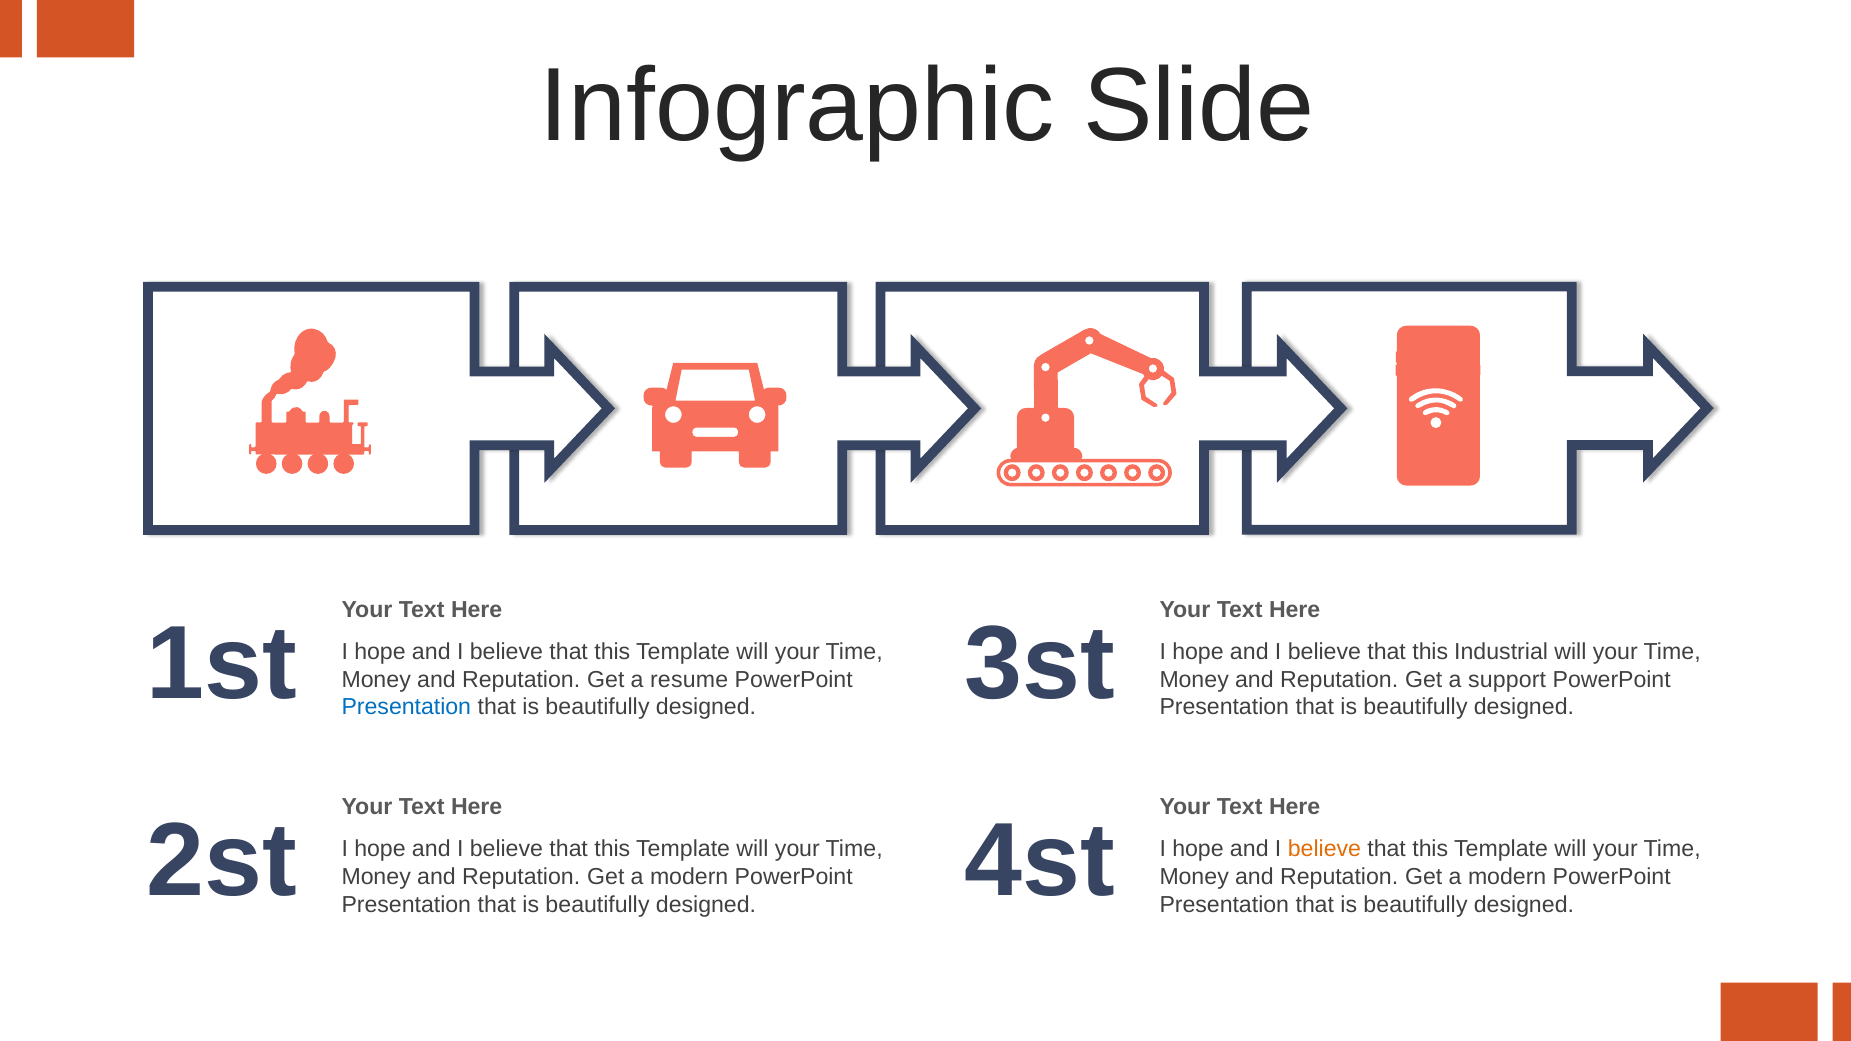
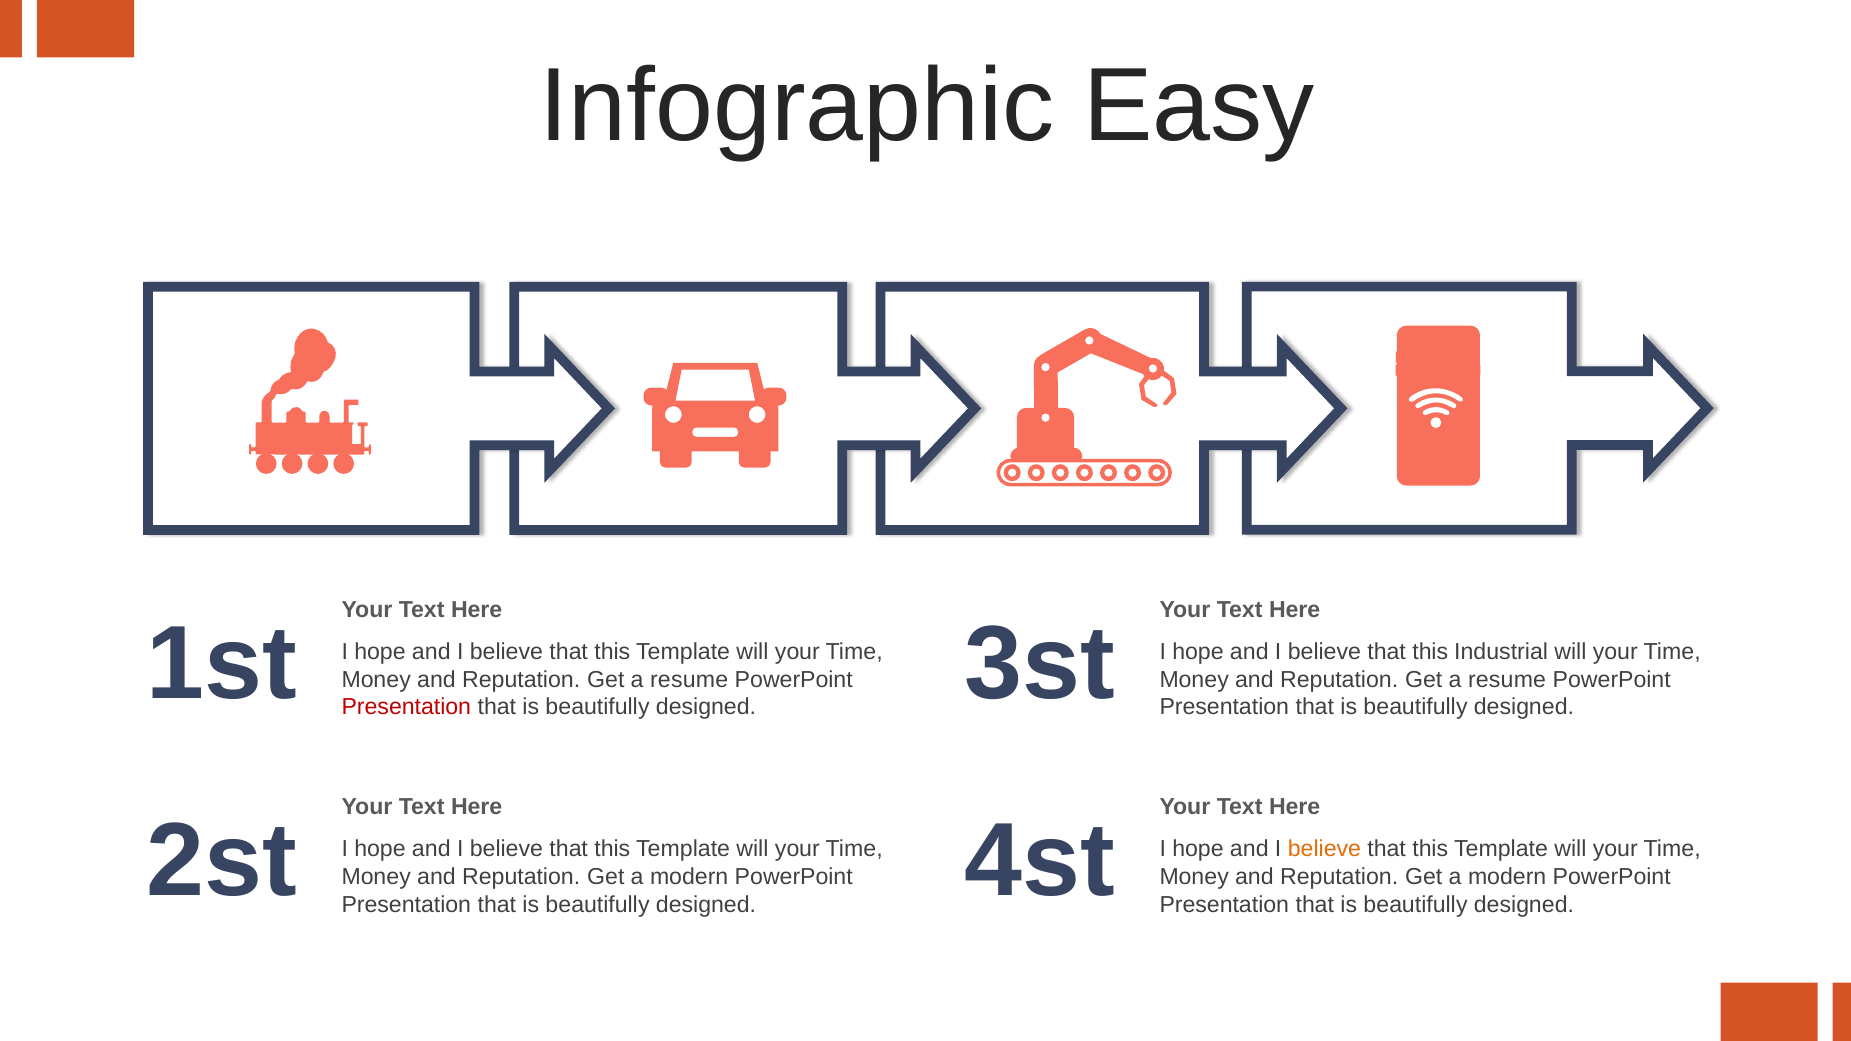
Slide: Slide -> Easy (1199, 106)
support: support -> resume (1507, 680)
Presentation colour: blue -> red (406, 707)
